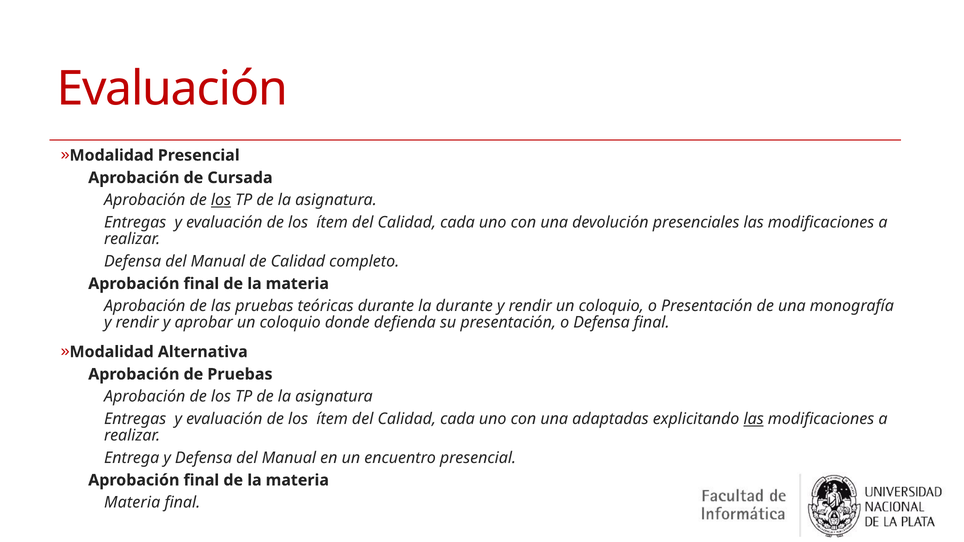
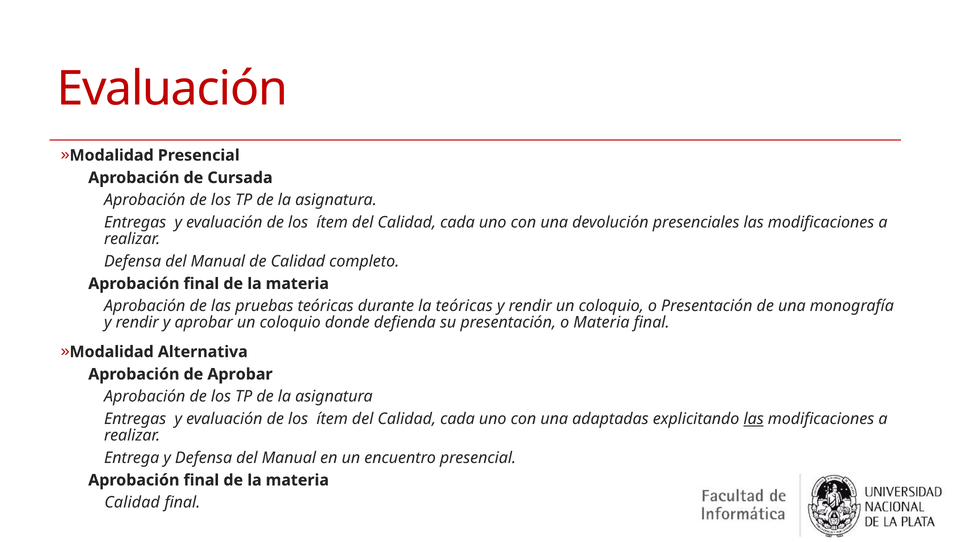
los underline: present -> none (221, 200)
la durante: durante -> teóricas (464, 306)
o Defensa: Defensa -> Materia (601, 323)
de Pruebas: Pruebas -> Aprobar (240, 374)
Materia: Materia -> Calidad (132, 503)
